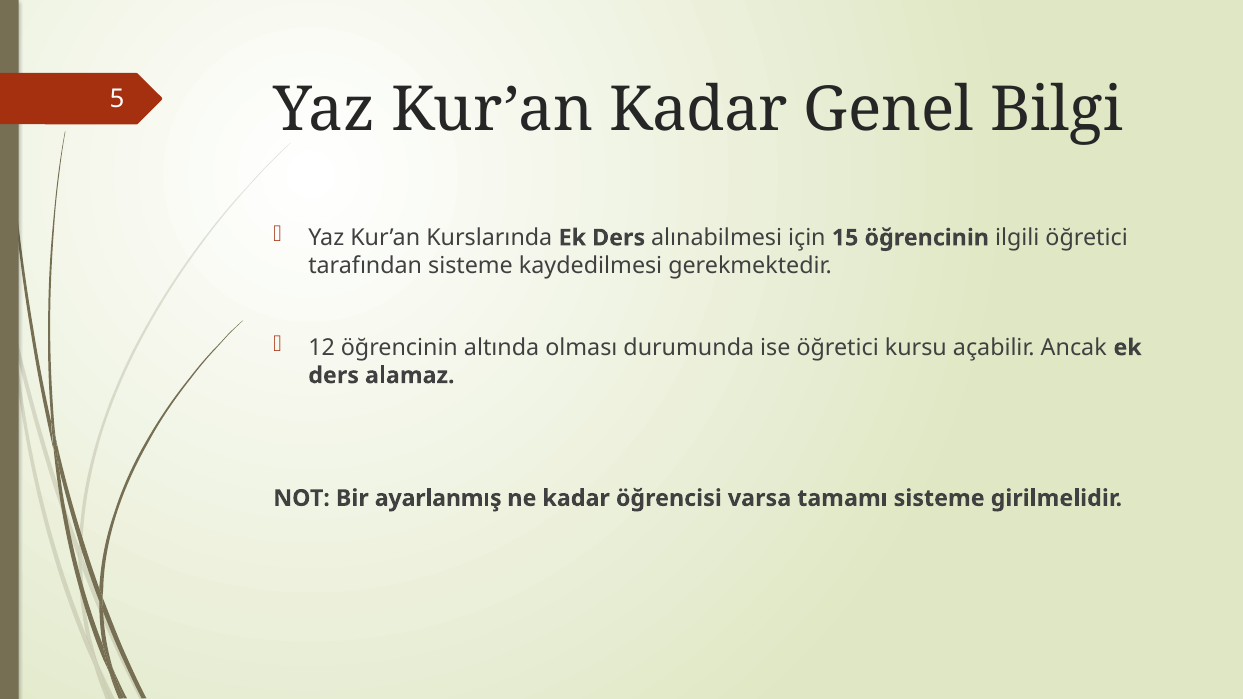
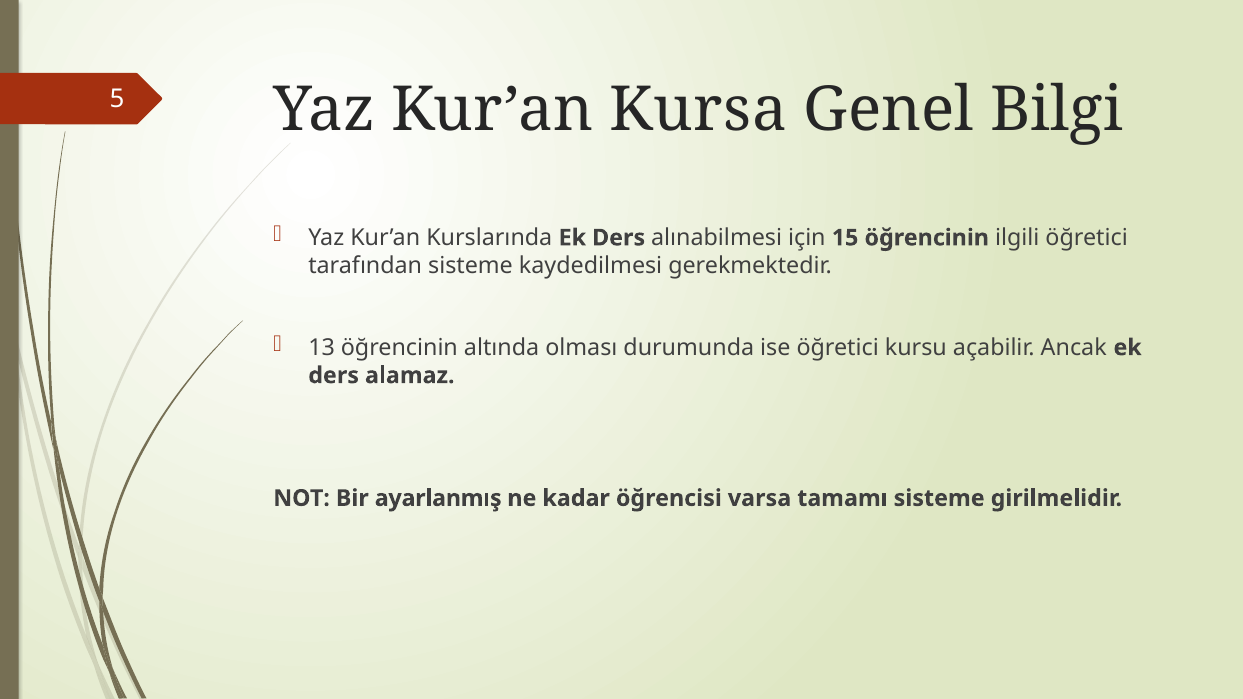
Kur’an Kadar: Kadar -> Kursa (698, 110)
12: 12 -> 13 (322, 348)
